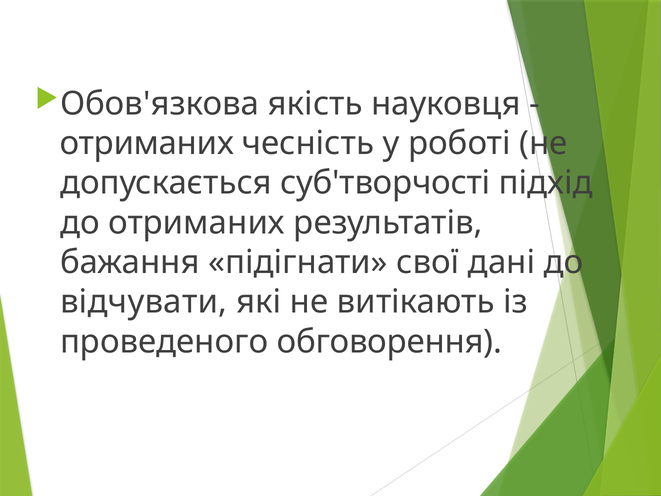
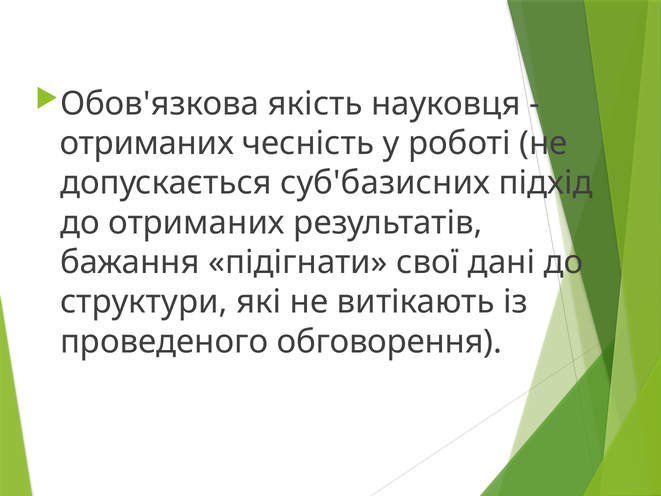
суб'творчості: суб'творчості -> суб'базисних (385, 183)
відчувати: відчувати -> структури (144, 302)
